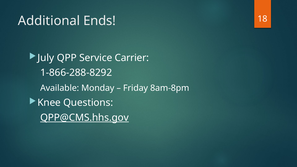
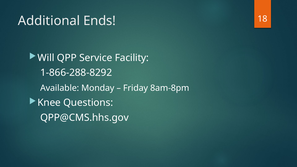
July: July -> Will (46, 58)
Carrier: Carrier -> Facility (132, 58)
QPP@CMS.hhs.gov underline: present -> none (84, 118)
